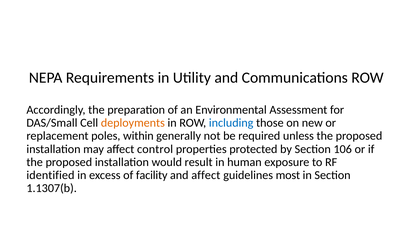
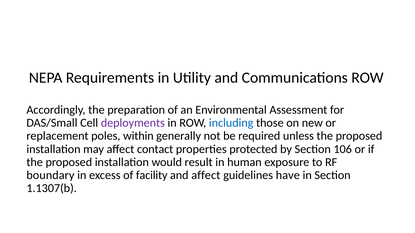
deployments colour: orange -> purple (133, 123)
control: control -> contact (155, 149)
identified: identified -> boundary (50, 175)
most: most -> have (288, 175)
